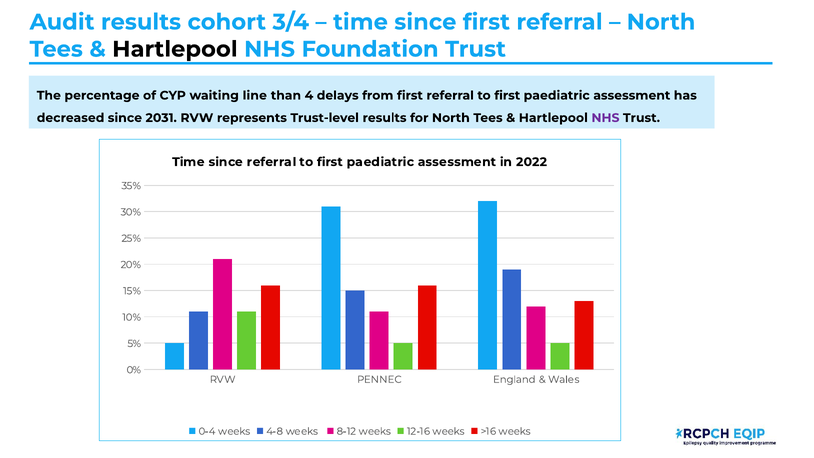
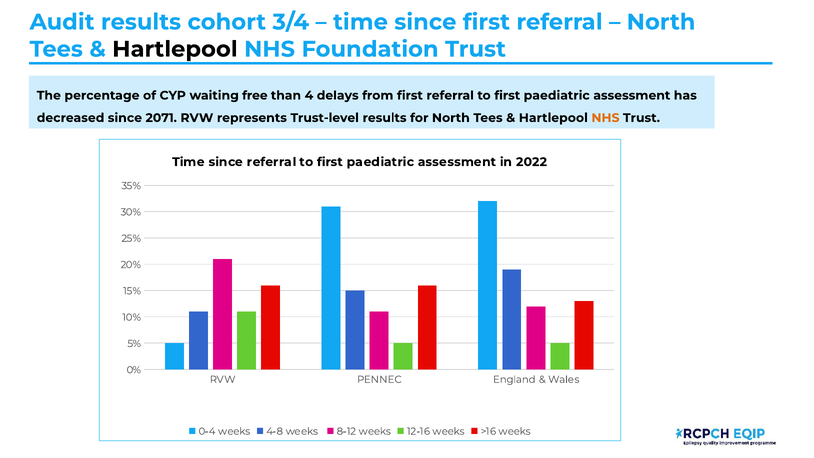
line: line -> free (255, 95)
2031: 2031 -> 2071 (161, 118)
NHS colour: purple -> orange (605, 118)
